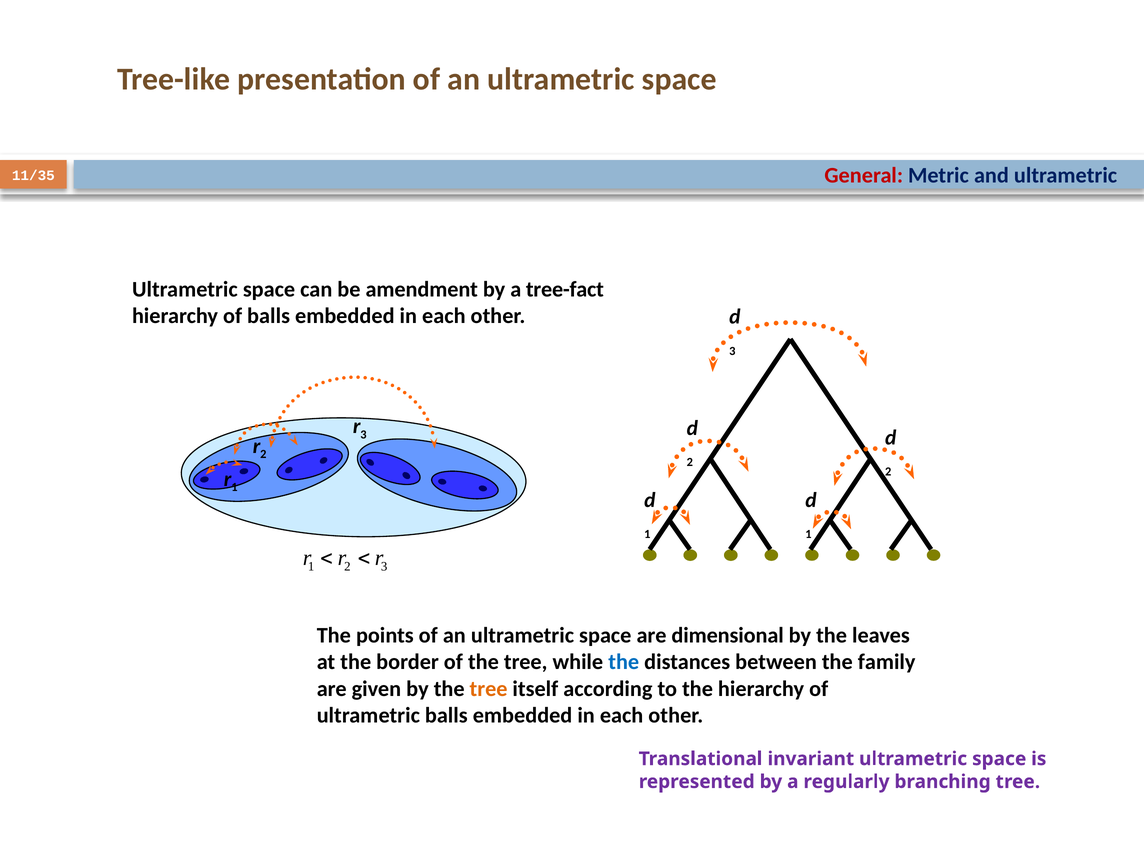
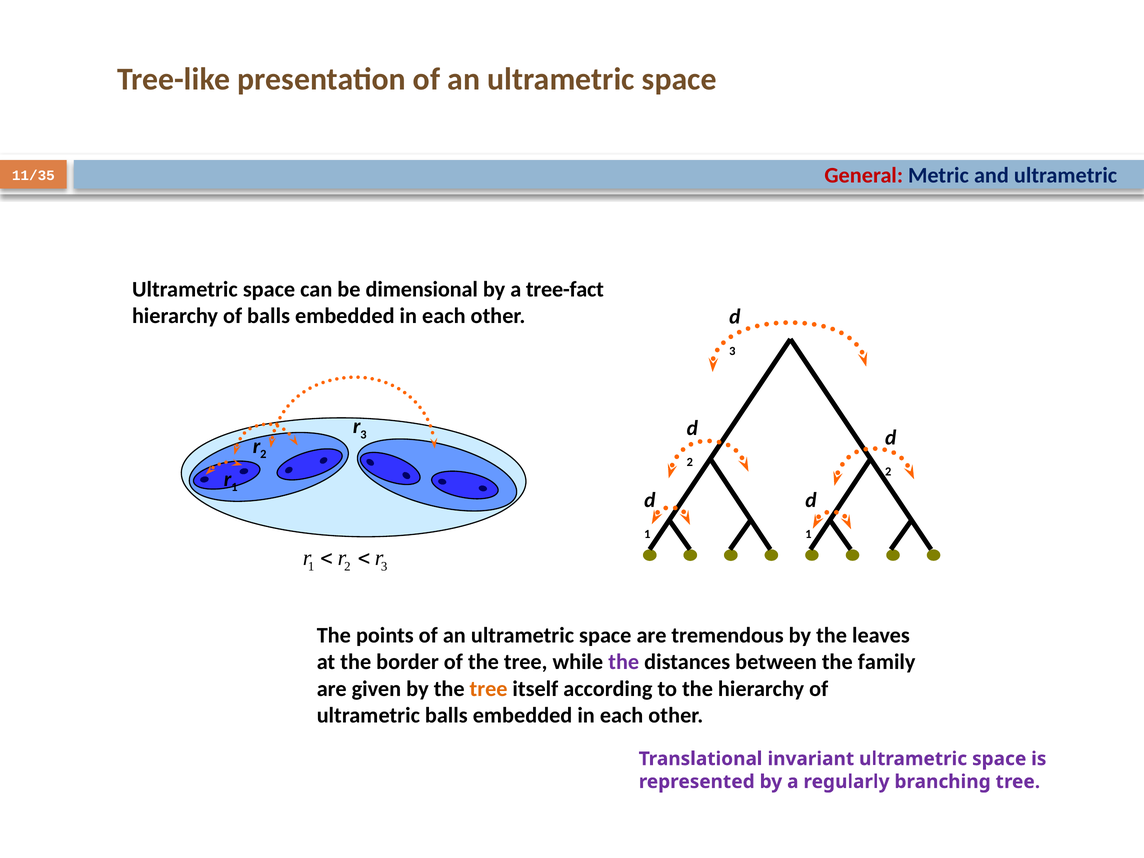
amendment: amendment -> dimensional (422, 289)
dimensional: dimensional -> tremendous (728, 635)
the colour: blue -> purple (624, 662)
